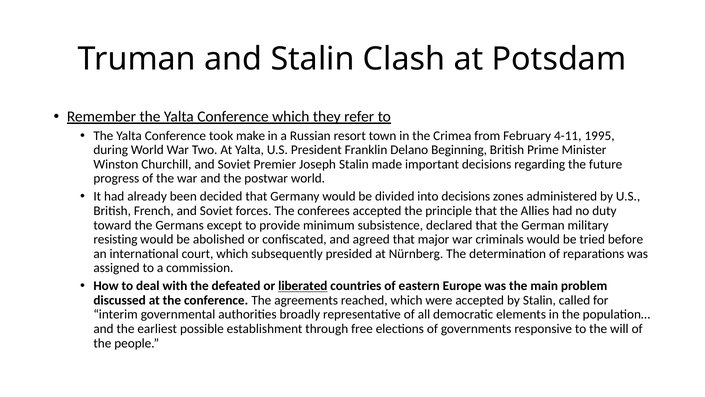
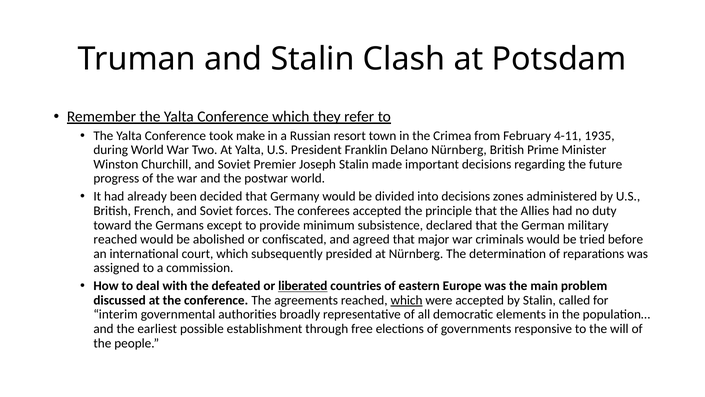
1995: 1995 -> 1935 (600, 136)
Delano Beginning: Beginning -> Nürnberg (459, 150)
resisting: resisting -> reached (115, 239)
which underline: none -> present (407, 300)
